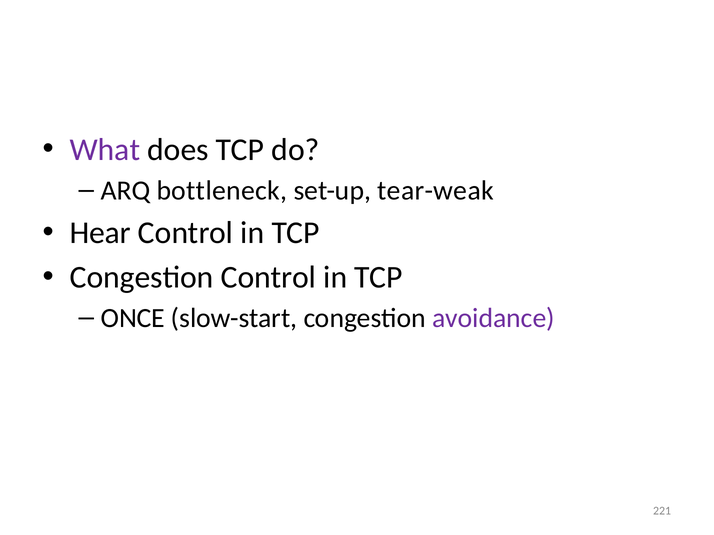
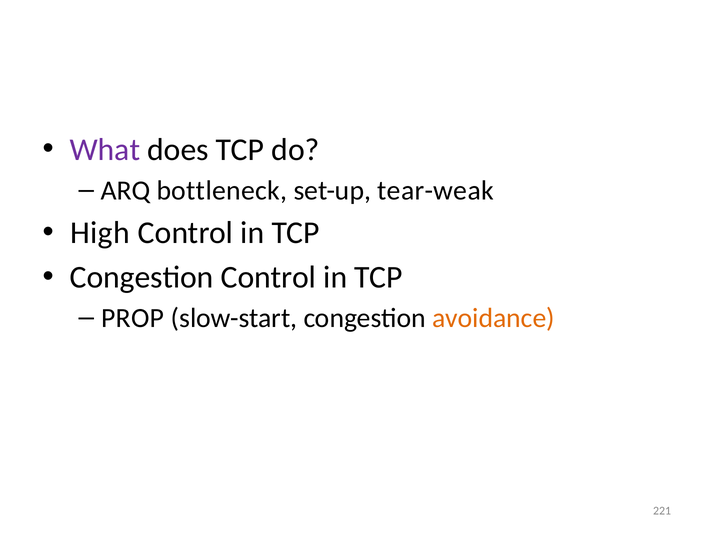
Hear: Hear -> High (100, 233)
ONCE: ONCE -> PROP (133, 319)
avoidance colour: purple -> orange (493, 319)
